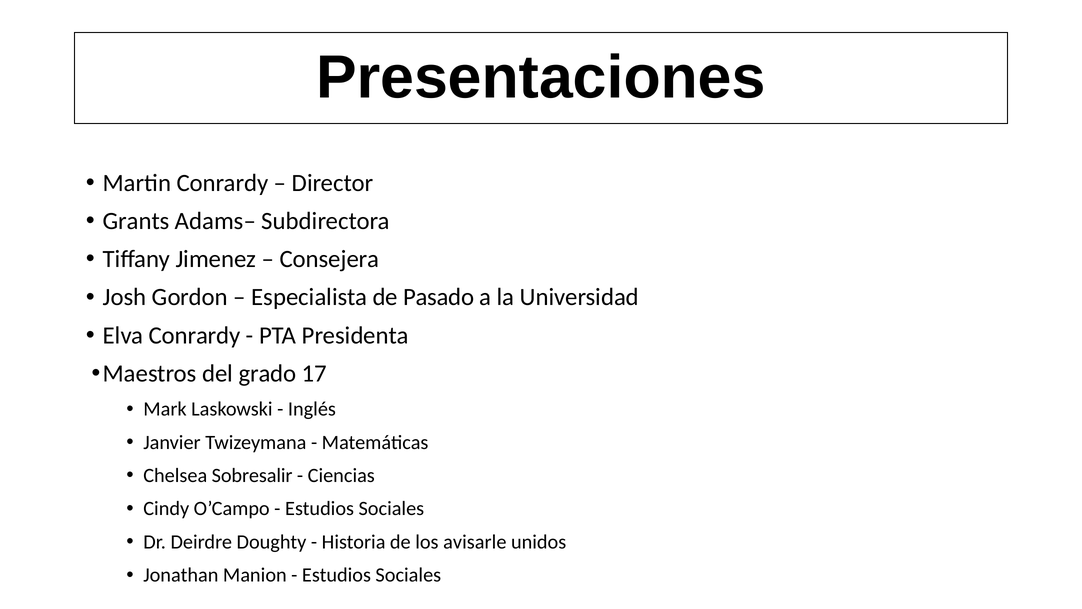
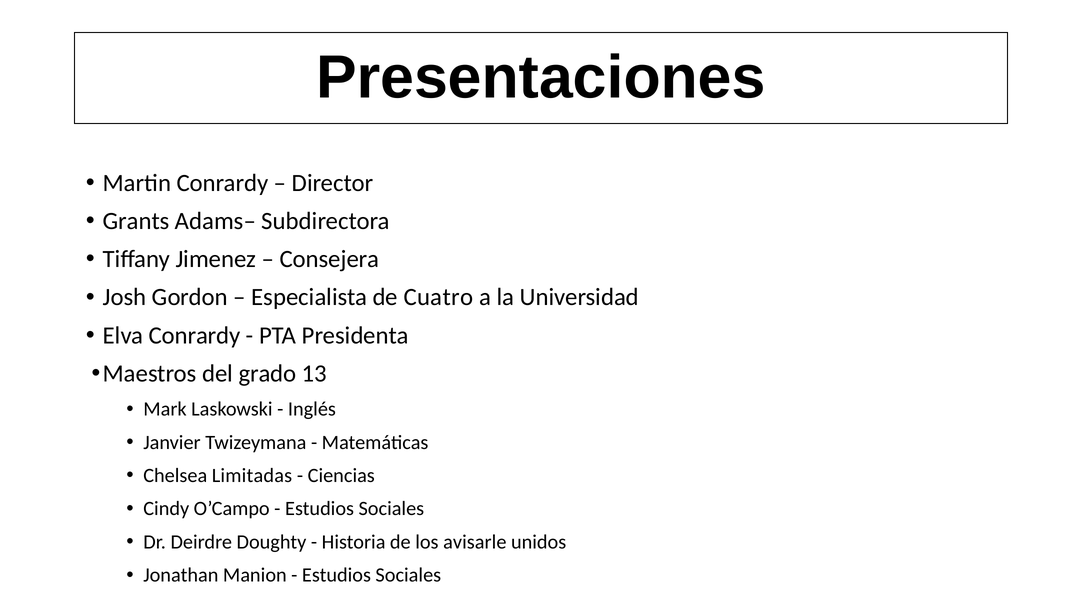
Pasado: Pasado -> Cuatro (438, 297)
17: 17 -> 13 (314, 373)
Sobresalir: Sobresalir -> Limitadas (252, 475)
